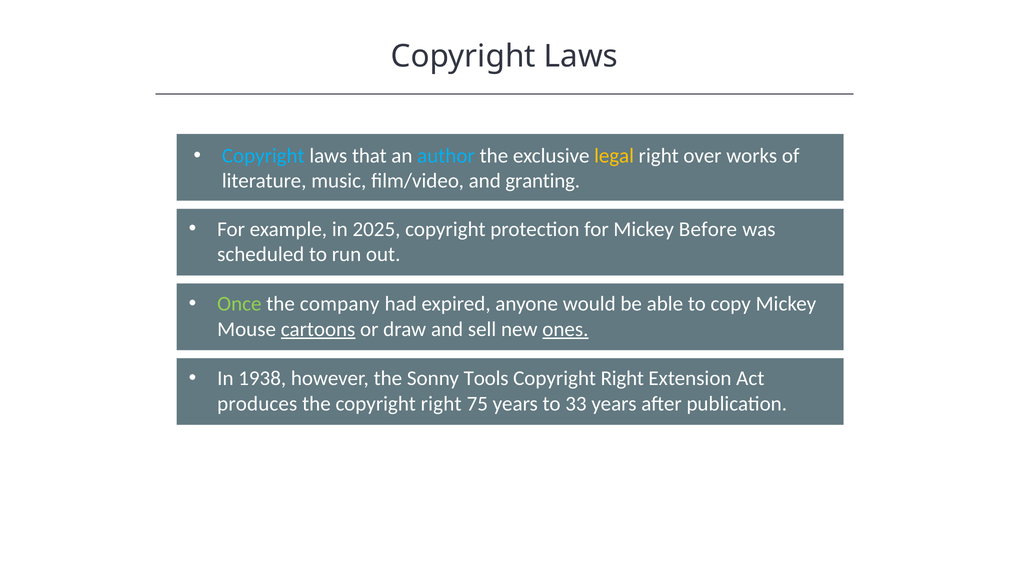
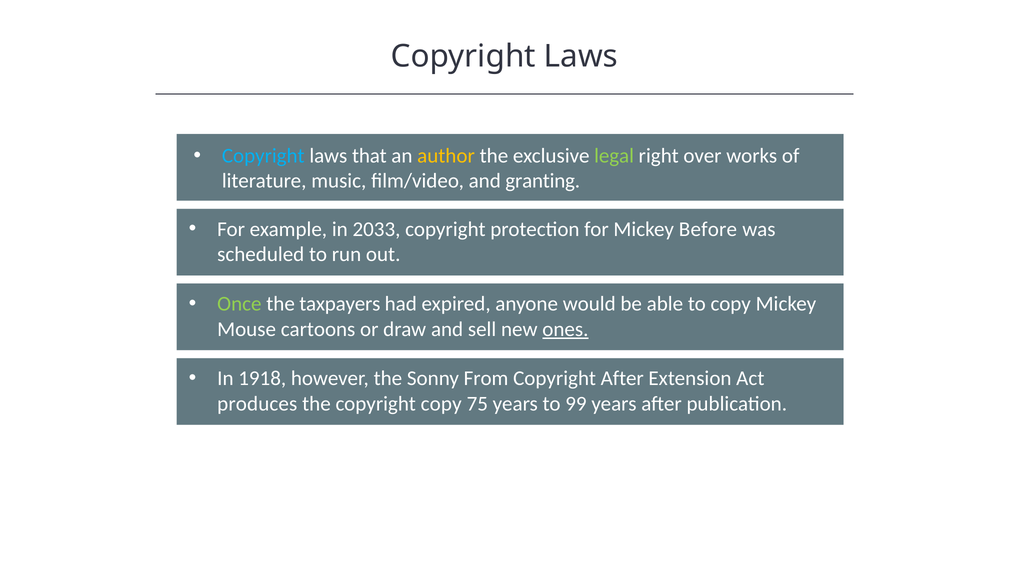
author colour: light blue -> yellow (446, 156)
legal colour: yellow -> light green (614, 156)
2025: 2025 -> 2033 (376, 229)
company: company -> taxpayers (340, 304)
cartoons underline: present -> none (318, 329)
1938: 1938 -> 1918 (262, 379)
Tools: Tools -> From (486, 379)
Right: Right -> After (622, 379)
the copyright right: right -> copy (441, 404)
33: 33 -> 99 (576, 404)
